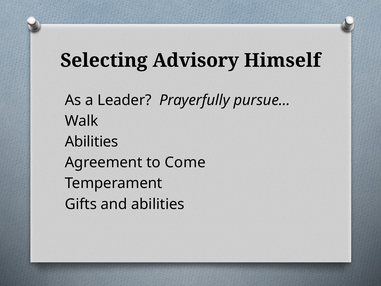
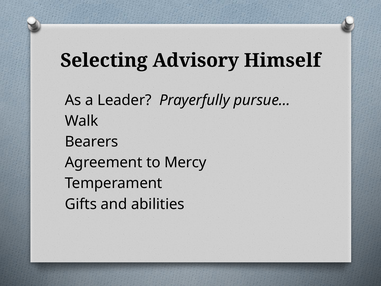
Abilities: Abilities -> Bearers (91, 142)
Come: Come -> Mercy (185, 162)
